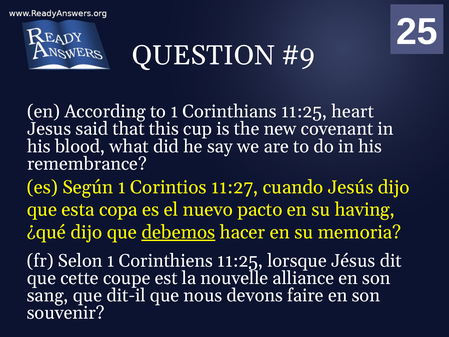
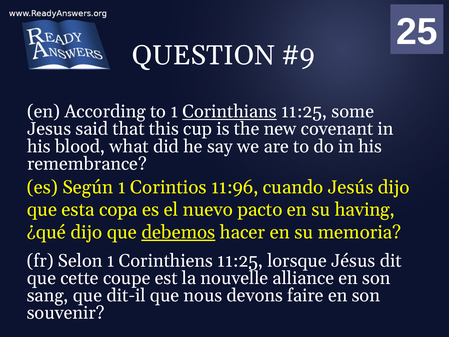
Corinthians underline: none -> present (230, 112)
heart: heart -> some (353, 112)
11:27: 11:27 -> 11:96 (235, 187)
